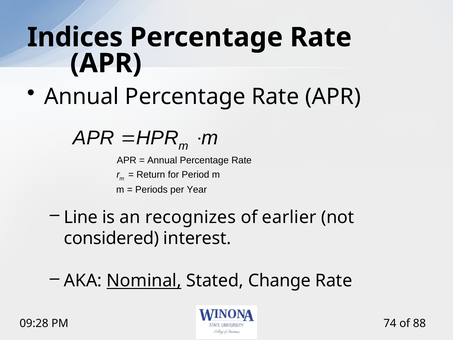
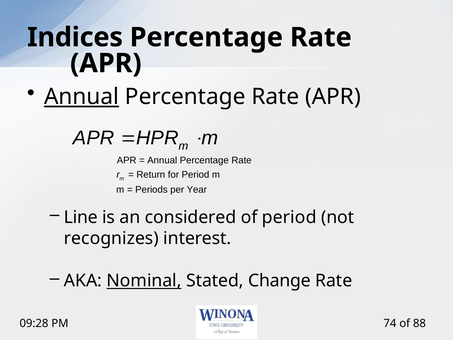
Annual underline: none -> present (82, 97)
recognizes: recognizes -> considered (191, 217)
of earlier: earlier -> period (289, 217)
considered: considered -> recognizes (111, 238)
